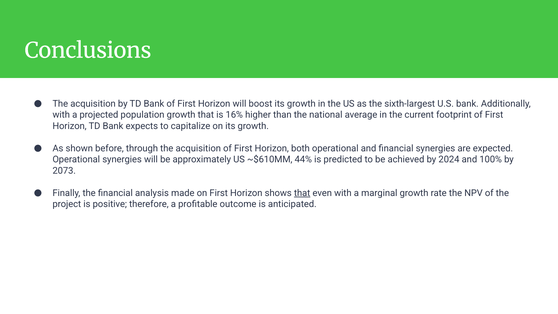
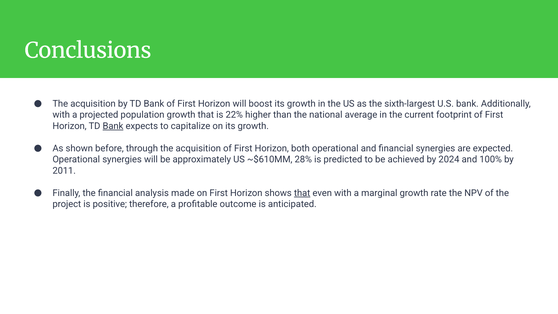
16%: 16% -> 22% (234, 115)
Bank underline: none -> present (113, 126)
44%: 44% -> 28% (303, 160)
2073: 2073 -> 2011 (64, 171)
